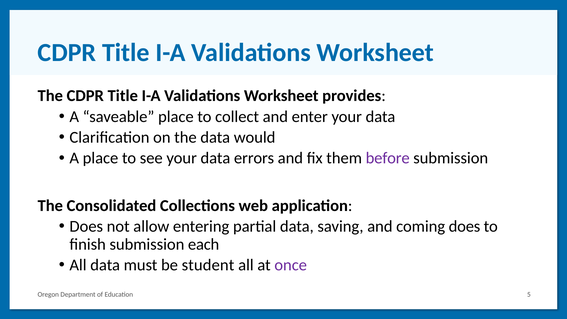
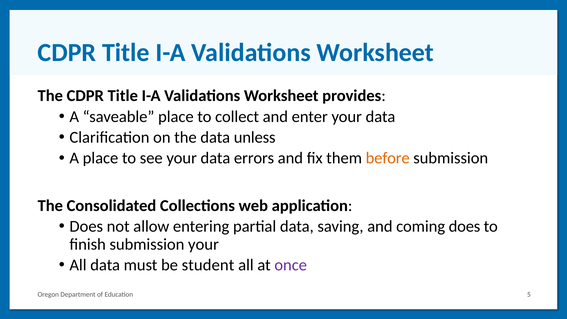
would: would -> unless (255, 137)
before colour: purple -> orange (388, 158)
submission each: each -> your (203, 244)
